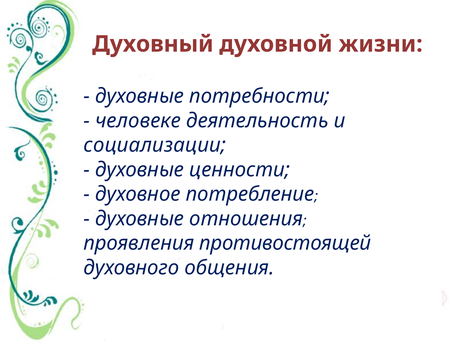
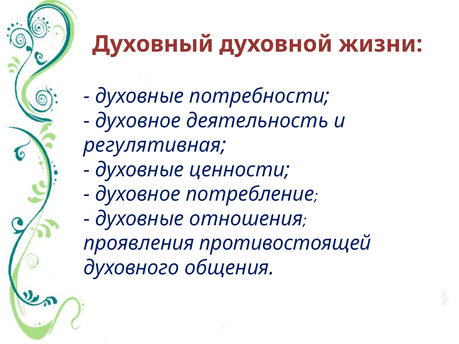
человеке: человеке -> духовное (138, 121)
социализации: социализации -> регулятивная (155, 145)
